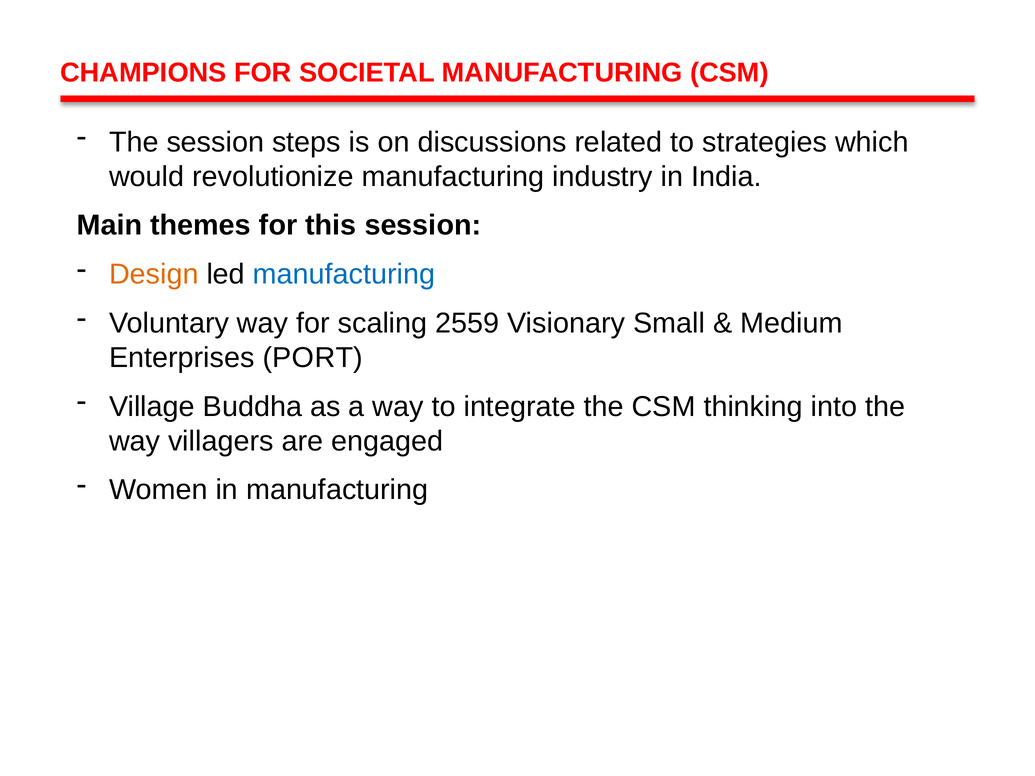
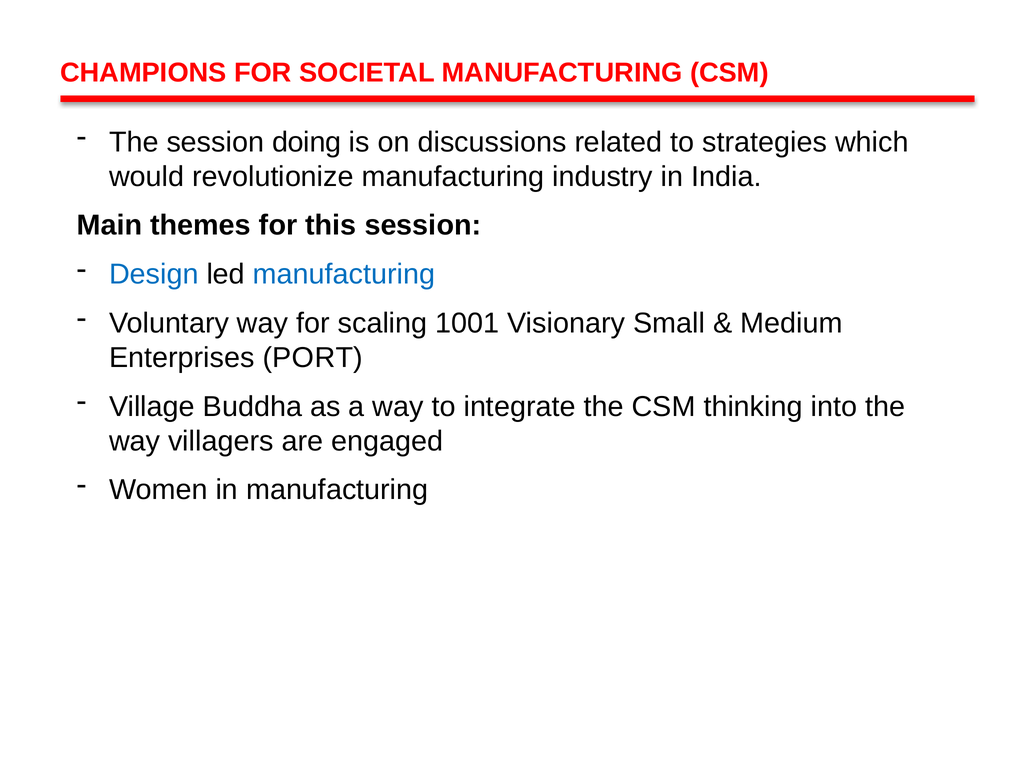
steps: steps -> doing (307, 142)
Design colour: orange -> blue (154, 274)
2559: 2559 -> 1001 (467, 323)
